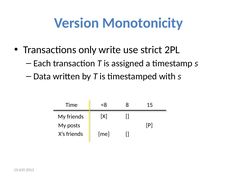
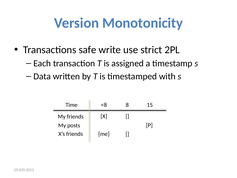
only: only -> safe (87, 50)
